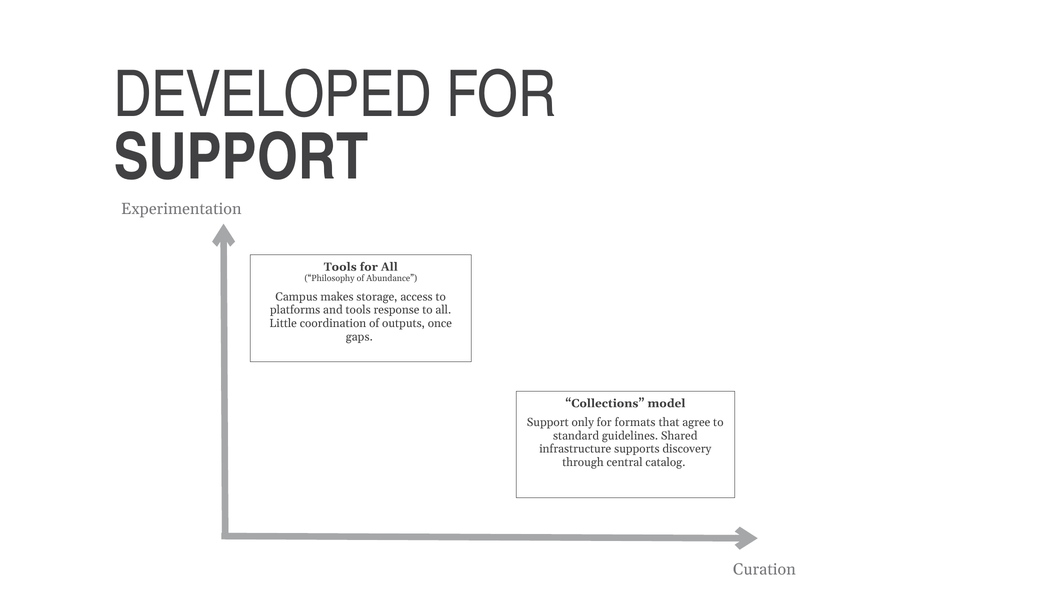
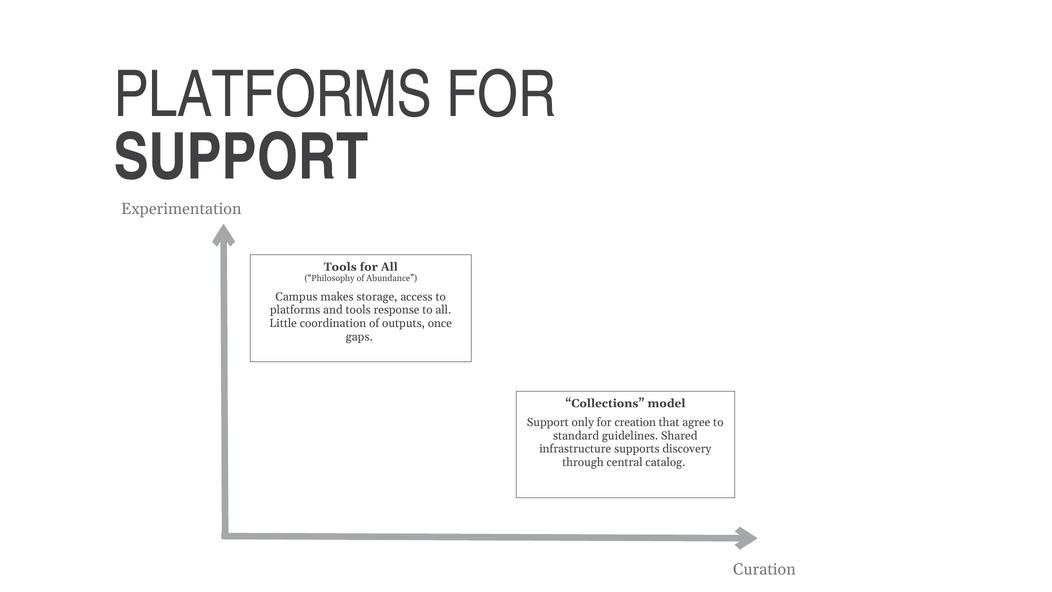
DEVELOPED: DEVELOPED -> PLATFORMS (273, 95)
formats: formats -> creation (635, 422)
